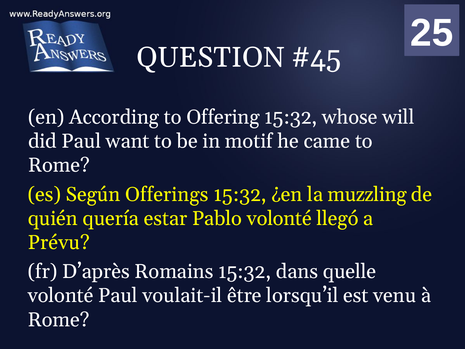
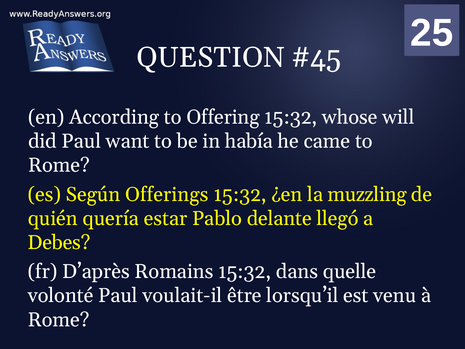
motif: motif -> había (249, 141)
Pablo volonté: volonté -> delante (279, 218)
Prévu: Prévu -> Debes (59, 242)
